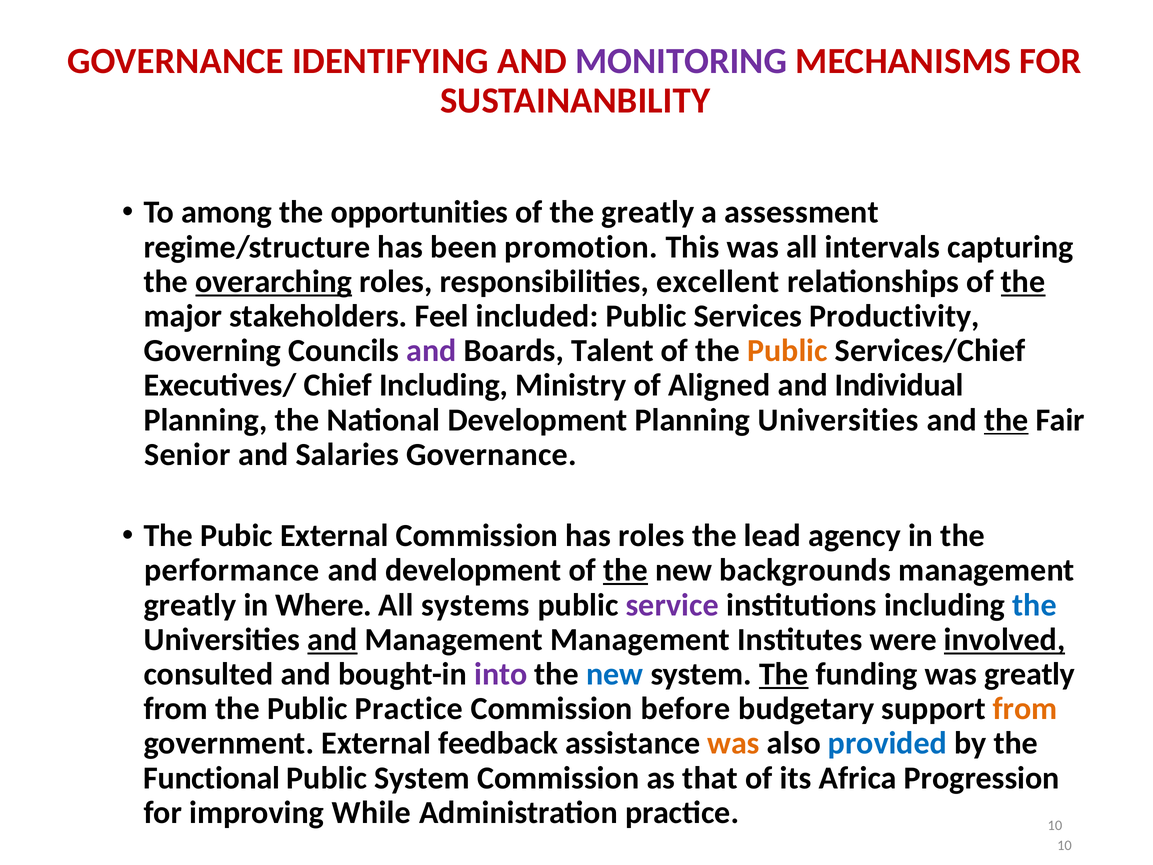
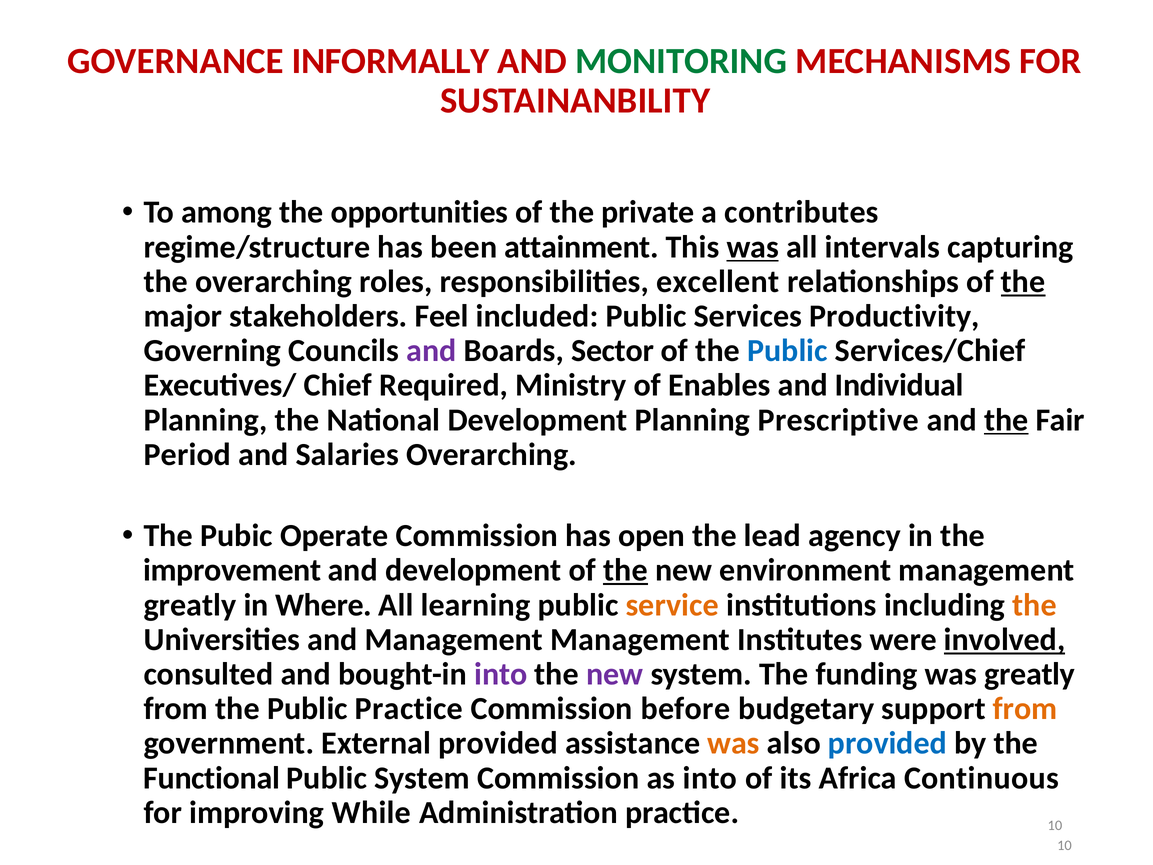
IDENTIFYING: IDENTIFYING -> INFORMALLY (391, 61)
MONITORING colour: purple -> green (681, 61)
the greatly: greatly -> private (648, 212)
assessment: assessment -> contributes (802, 212)
promotion: promotion -> attainment (582, 247)
was underline: none -> present (753, 247)
overarching underline: present -> none (274, 281)
Talent: Talent -> Sector (613, 351)
Public colour: orange -> blue (787, 351)
Chief Including: Including -> Required (443, 385)
Aligned: Aligned -> Enables (719, 385)
Planning Universities: Universities -> Prescriptive (838, 420)
Senior: Senior -> Period (187, 454)
Salaries Governance: Governance -> Overarching (491, 454)
Pubic External: External -> Operate (334, 536)
has roles: roles -> open (652, 536)
performance: performance -> improvement (232, 570)
backgrounds: backgrounds -> environment (805, 570)
systems: systems -> learning (475, 605)
service colour: purple -> orange (672, 605)
the colour: blue -> orange (1035, 605)
and underline: present -> none (332, 639)
new colour: blue -> purple (615, 674)
The underline: present -> none (784, 674)
External feedback: feedback -> provided (498, 743)
as that: that -> into (710, 778)
Progression: Progression -> Continuous (981, 778)
